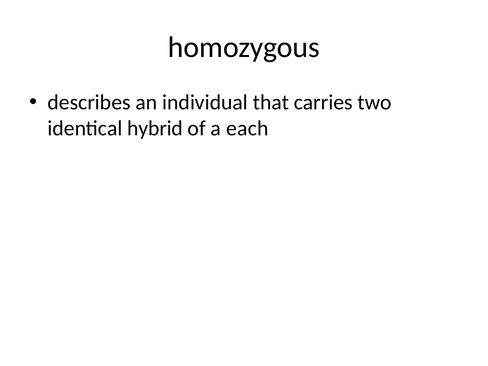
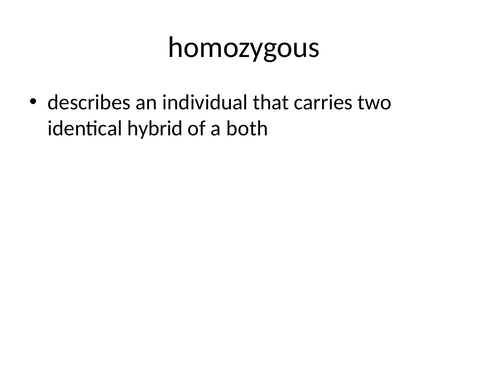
each: each -> both (247, 128)
